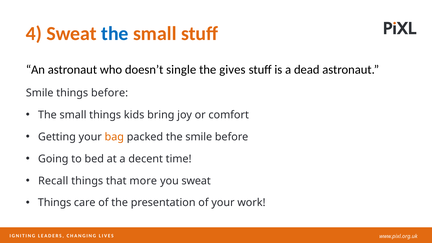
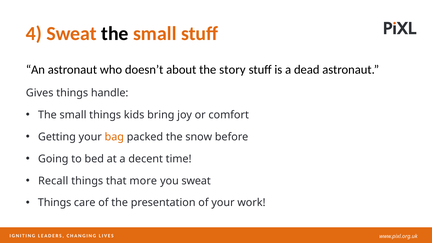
the colour: blue -> black (115, 34)
single: single -> about (181, 70)
gives: gives -> story (232, 70)
Smile: Smile -> Gives (40, 93)
things before: before -> handle (110, 93)
the smile: smile -> snow (199, 137)
